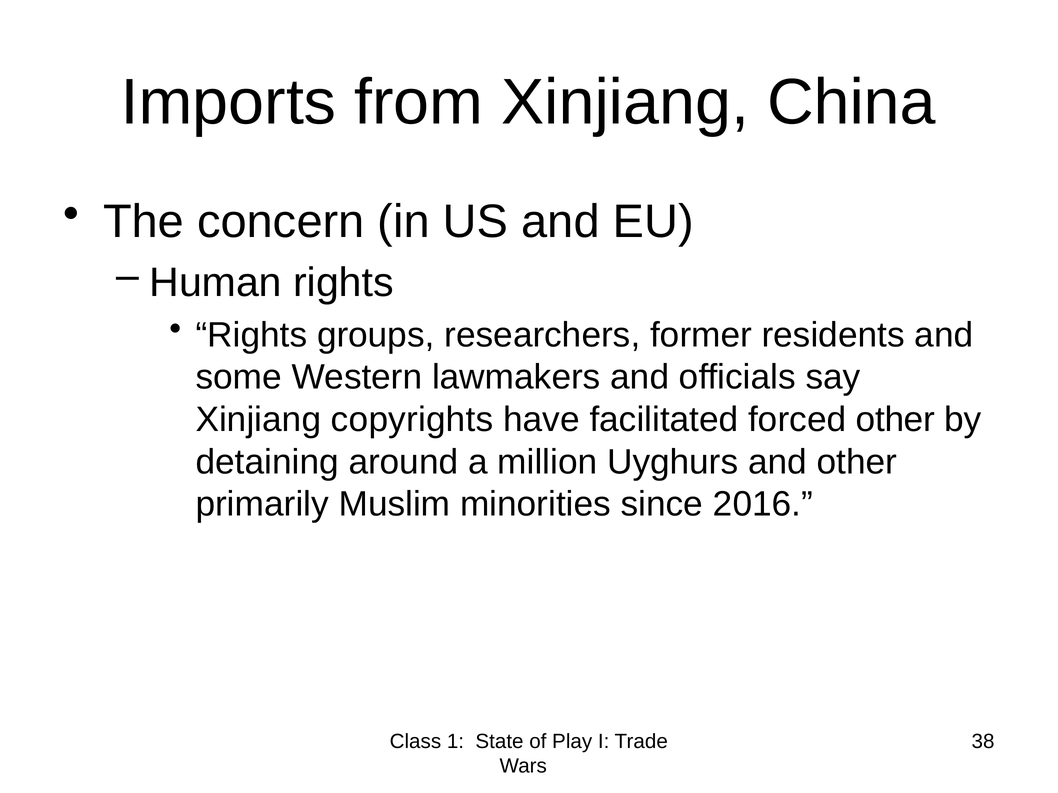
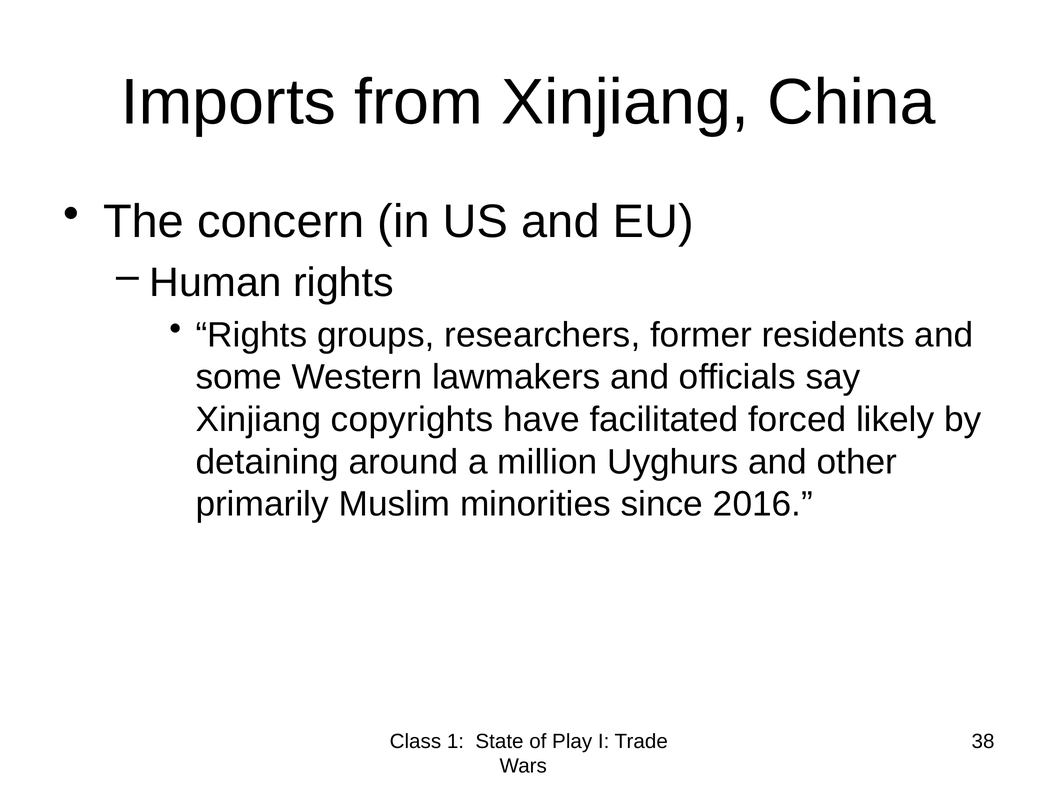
forced other: other -> likely (895, 420)
